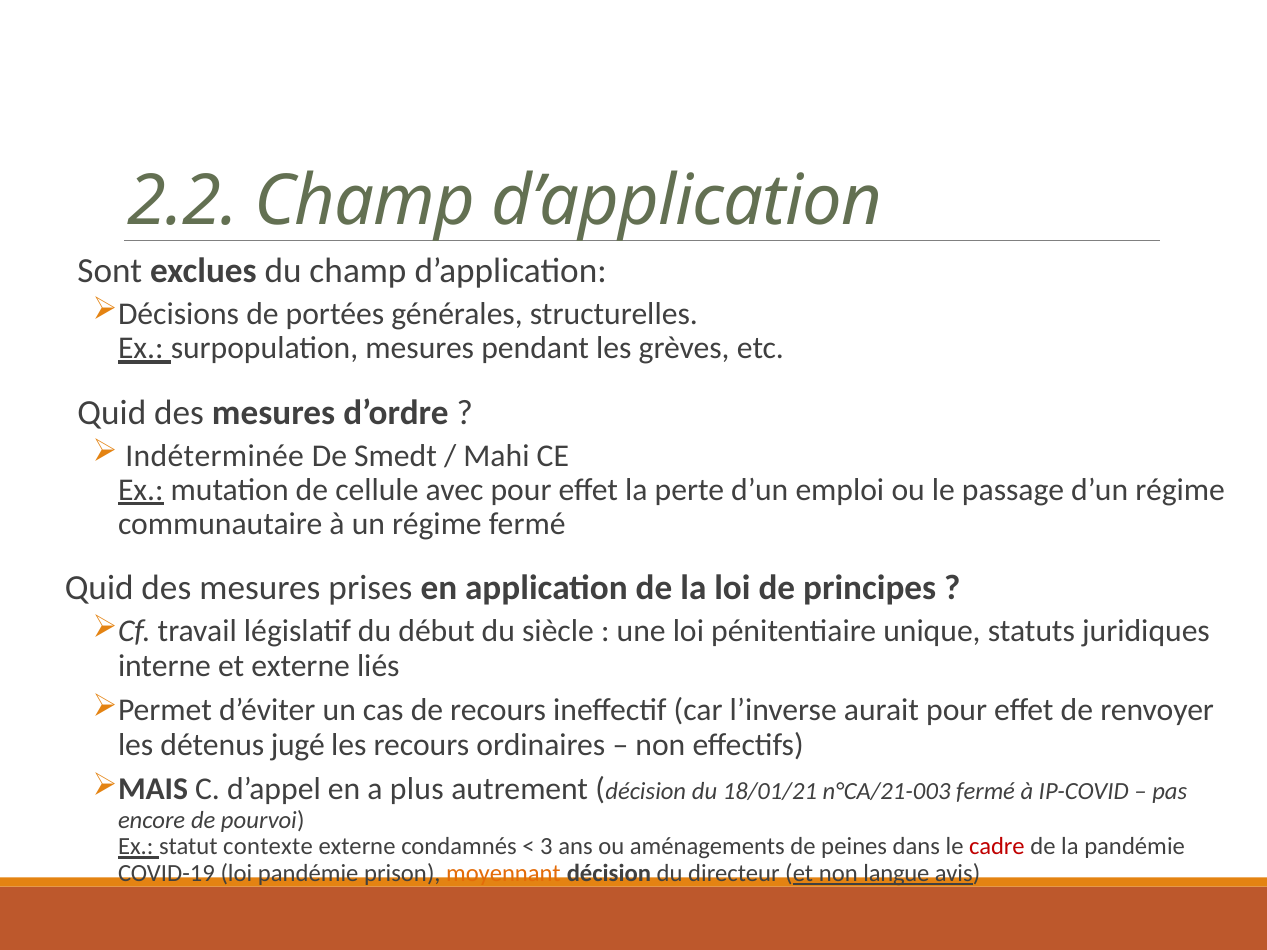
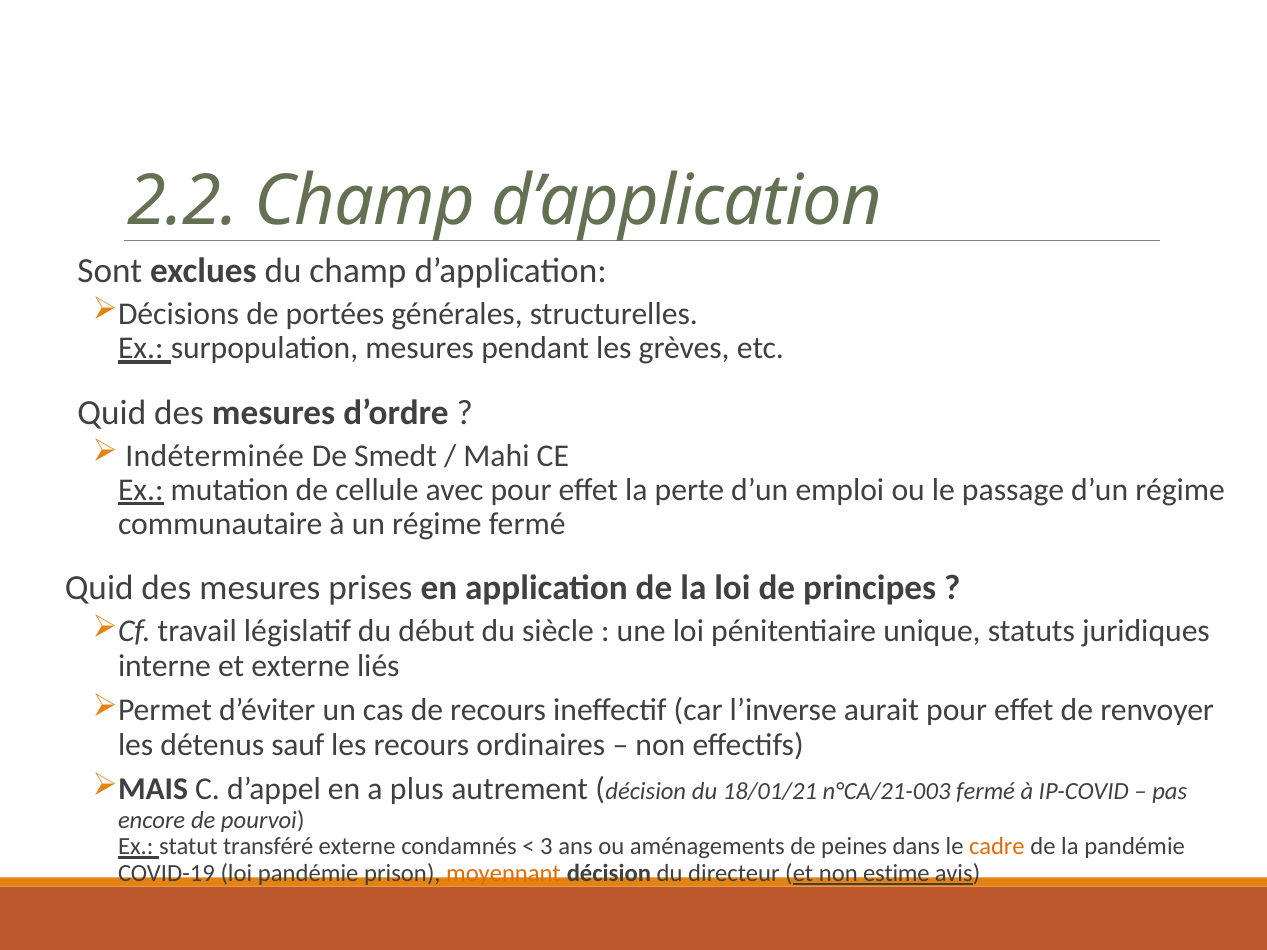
jugé: jugé -> sauf (298, 745)
contexte: contexte -> transféré (268, 847)
cadre colour: red -> orange (997, 847)
langue: langue -> estime (896, 874)
